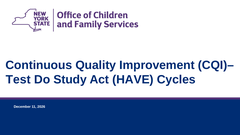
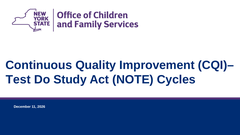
HAVE: HAVE -> NOTE (133, 80)
